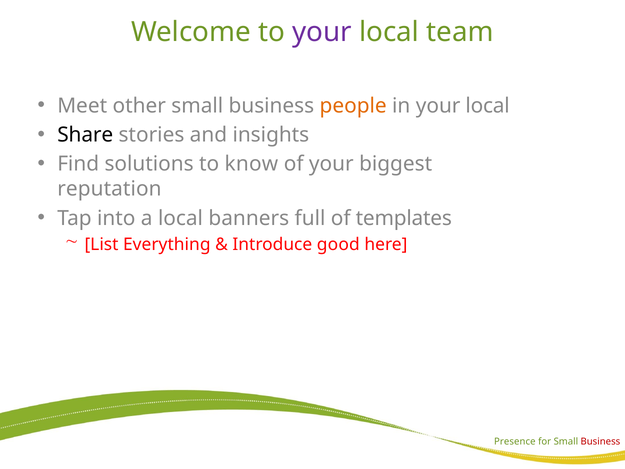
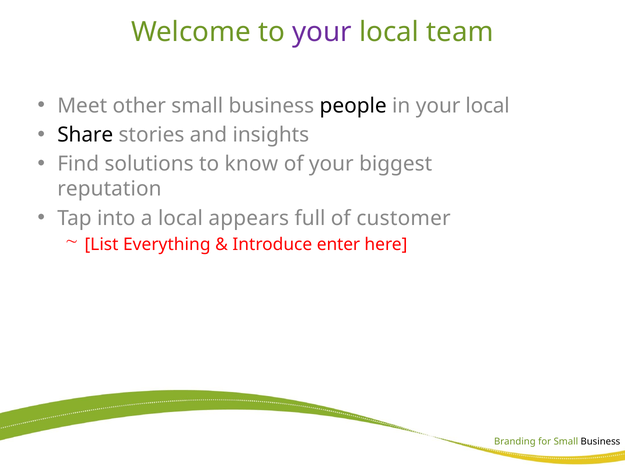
people colour: orange -> black (353, 106)
banners: banners -> appears (249, 218)
templates: templates -> customer (404, 218)
good: good -> enter (338, 244)
Presence: Presence -> Branding (515, 441)
Business colour: red -> black (600, 441)
